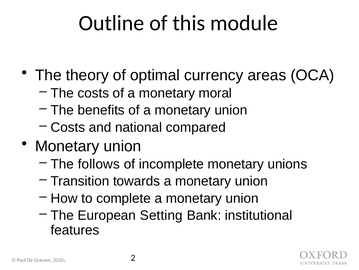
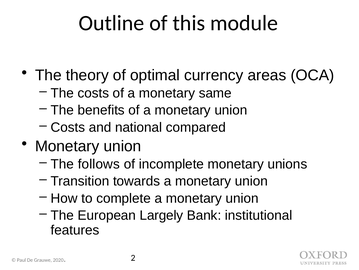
moral: moral -> same (215, 93)
Setting: Setting -> Largely (161, 215)
